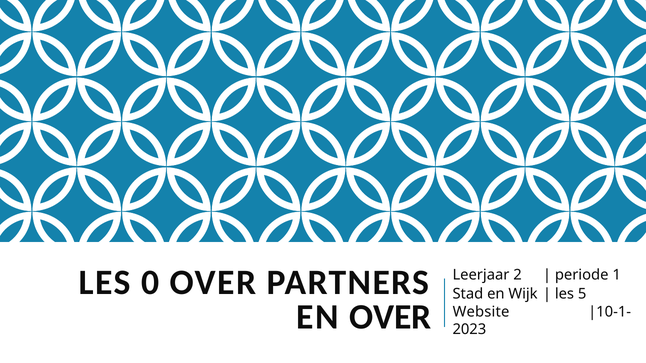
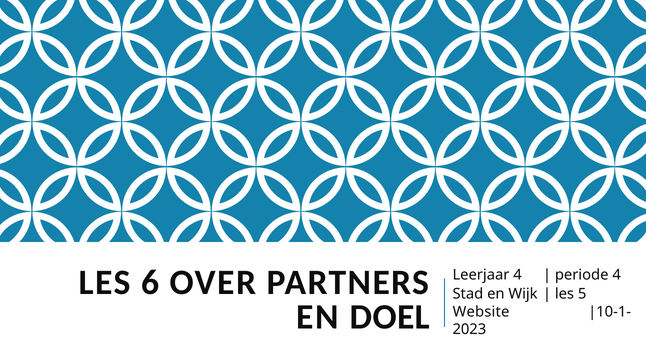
0: 0 -> 6 (150, 283)
Leerjaar 2: 2 -> 4 (518, 275)
periode 1: 1 -> 4 (617, 275)
EN OVER: OVER -> DOEL (390, 317)
